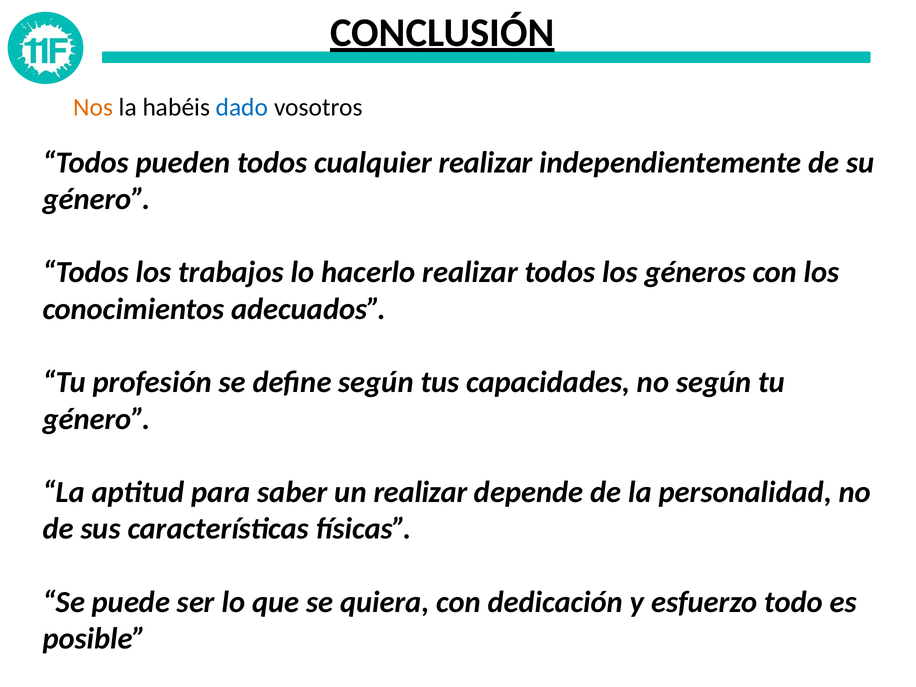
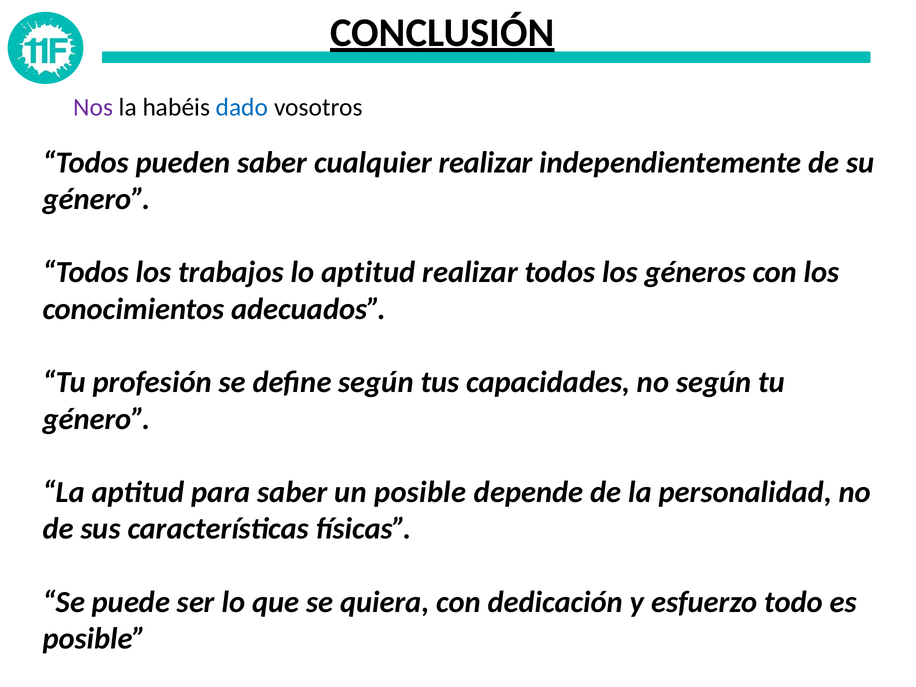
Nos colour: orange -> purple (93, 107)
pueden todos: todos -> saber (272, 162)
lo hacerlo: hacerlo -> aptitud (368, 272)
un realizar: realizar -> posible (420, 492)
